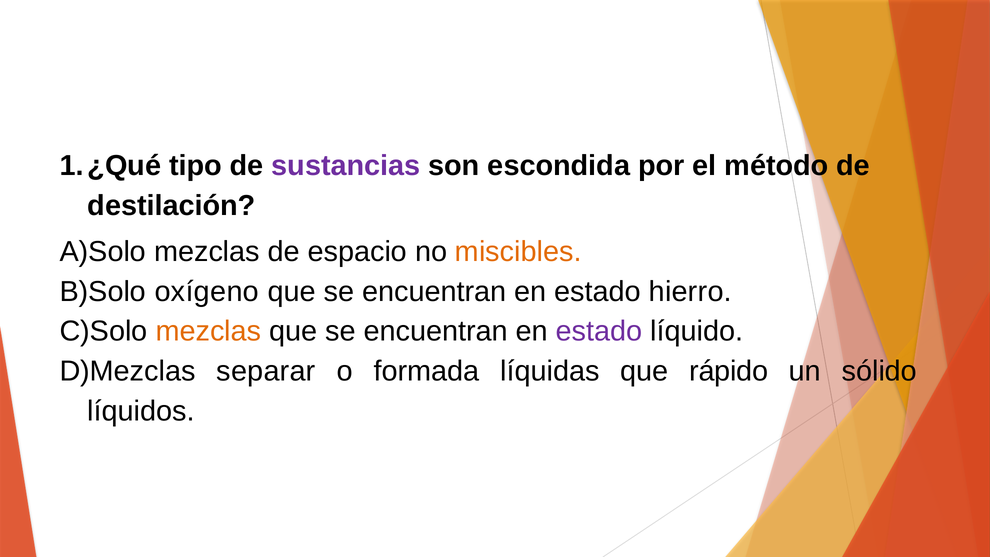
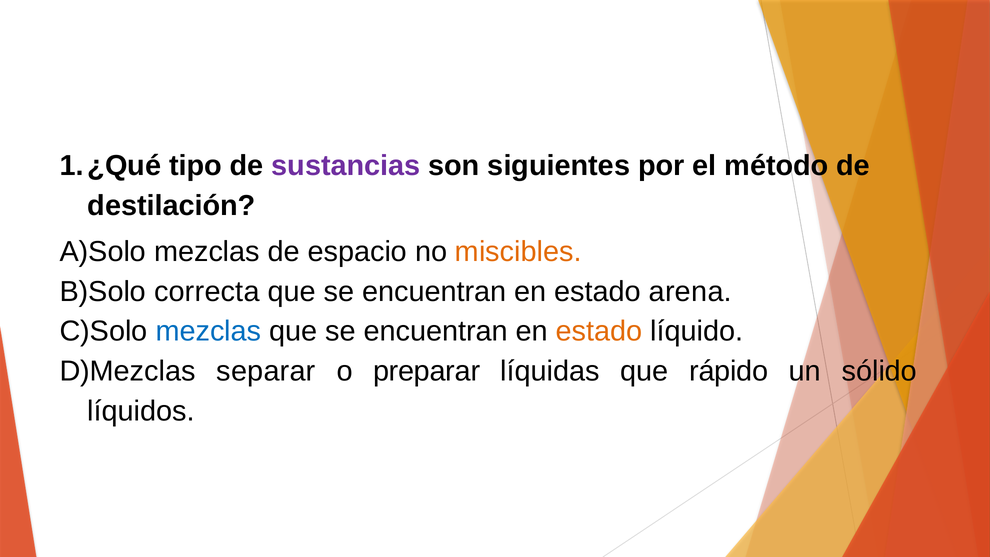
escondida: escondida -> siguientes (559, 166)
oxígeno: oxígeno -> correcta (207, 291)
hierro: hierro -> arena (690, 291)
mezclas colour: orange -> blue (208, 331)
estado colour: purple -> orange (599, 331)
formada: formada -> preparar (427, 371)
